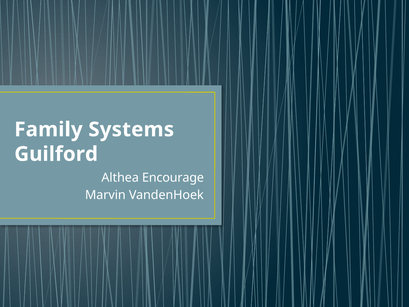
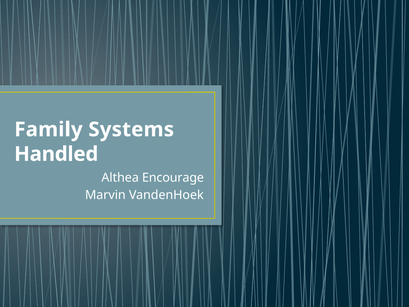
Guilford: Guilford -> Handled (56, 154)
